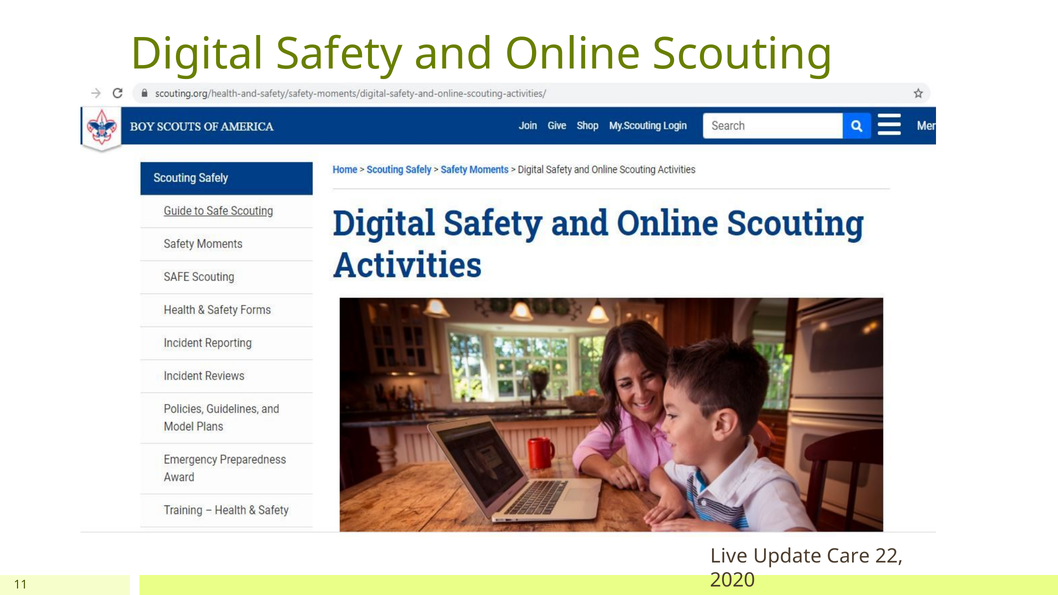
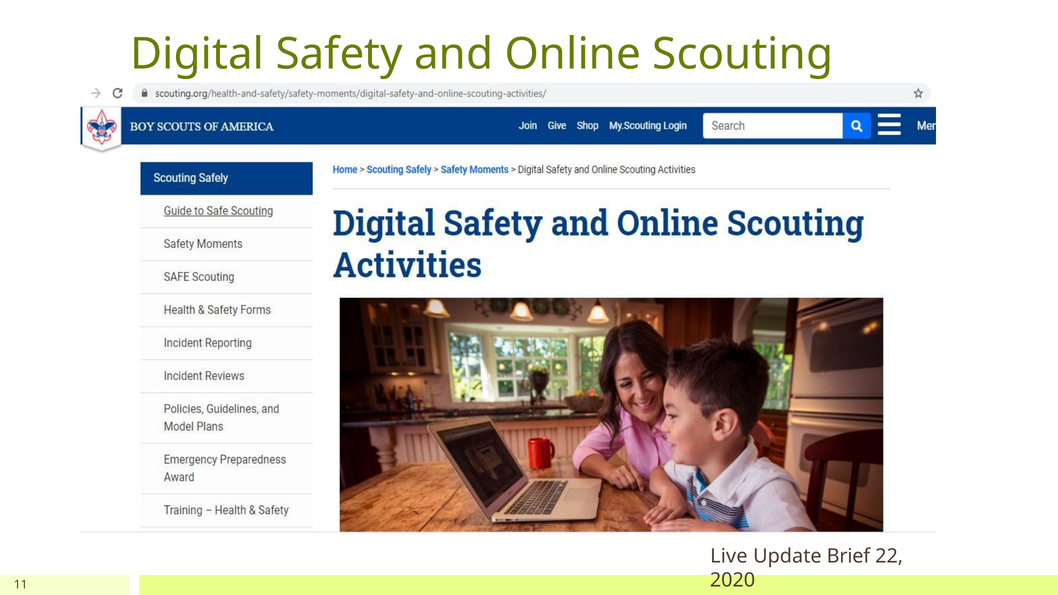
Care: Care -> Brief (848, 556)
